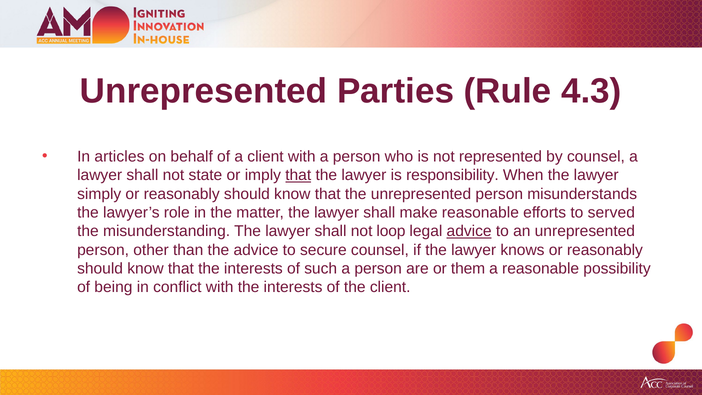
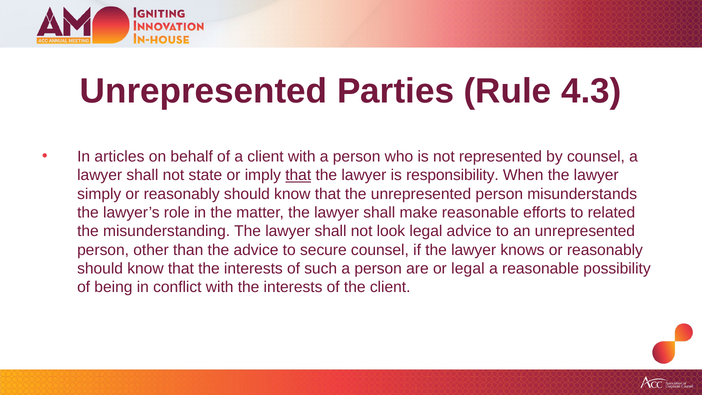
served: served -> related (611, 213)
loop: loop -> look (391, 231)
advice underline: present -> none (469, 231)
or them: them -> legal (468, 269)
